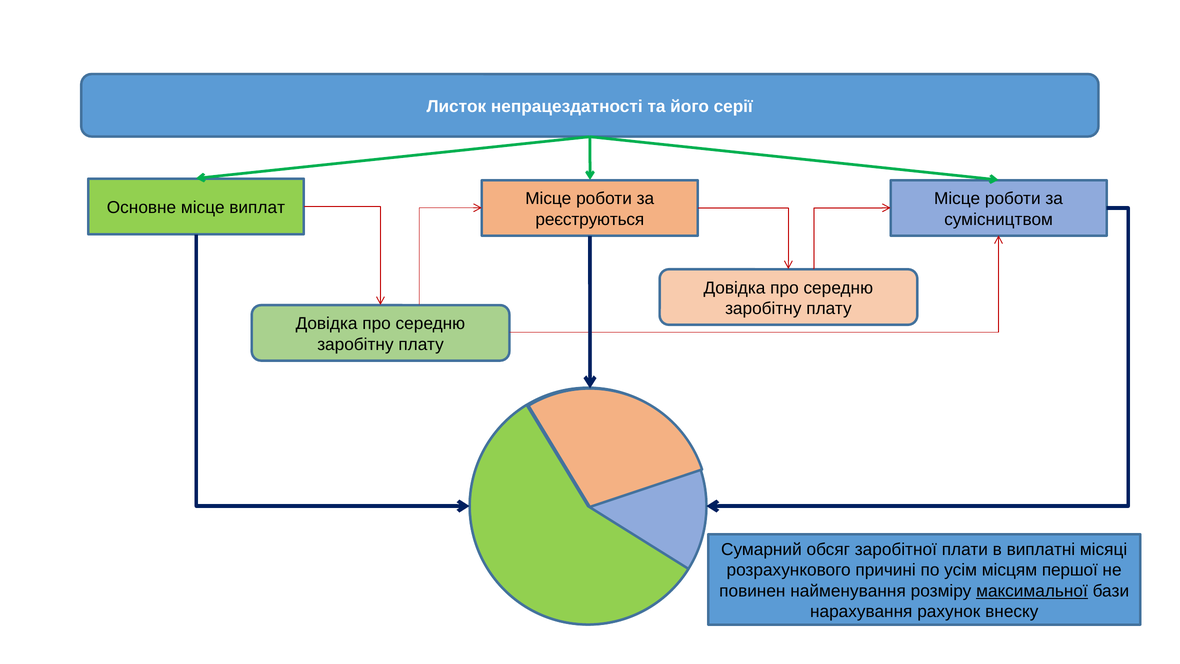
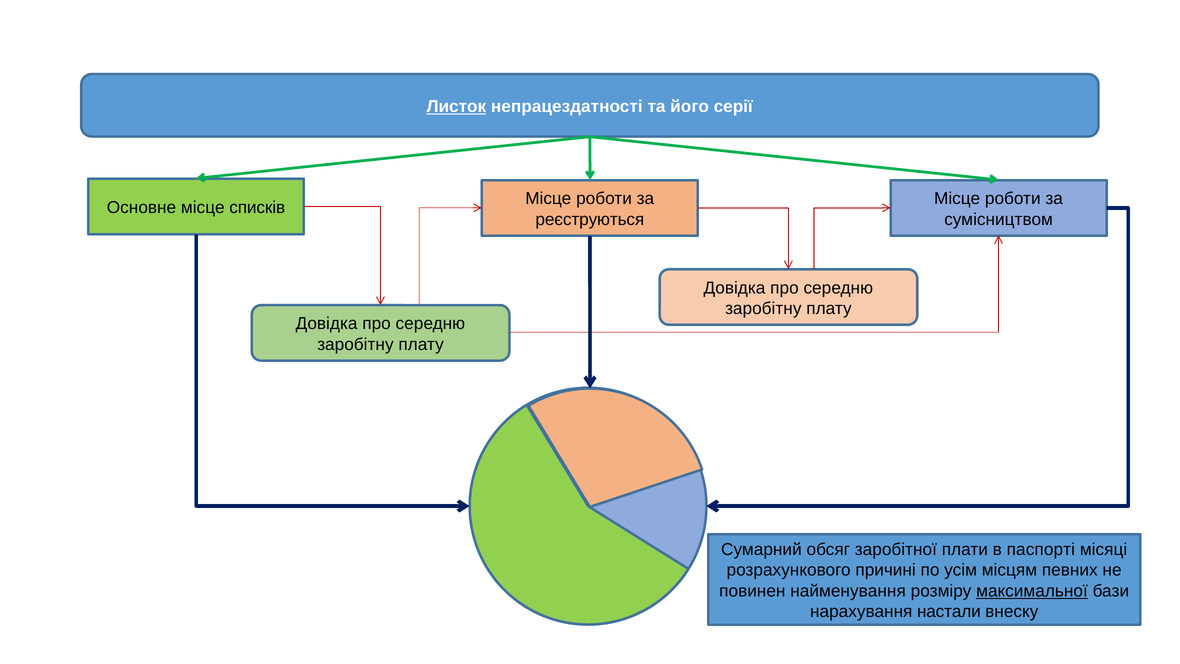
Листок underline: none -> present (456, 106)
виплат: виплат -> списків (257, 208)
виплатні: виплатні -> паспорті (1041, 549)
першої: першої -> певних (1070, 570)
рахунок: рахунок -> настали (949, 611)
